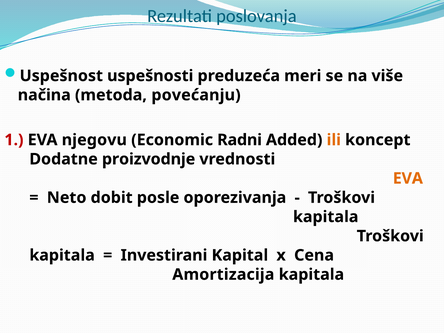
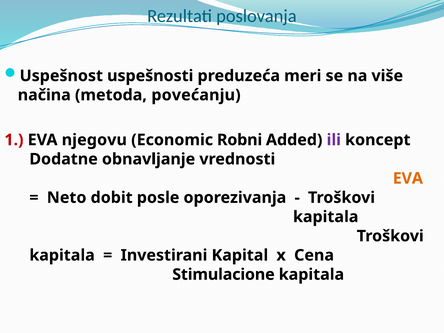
Radni: Radni -> Robni (240, 140)
ili colour: orange -> purple (334, 140)
proizvodnje: proizvodnje -> obnavljanje (149, 159)
Amortizacija: Amortizacija -> Stimulacione (223, 274)
